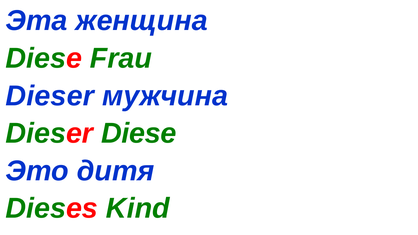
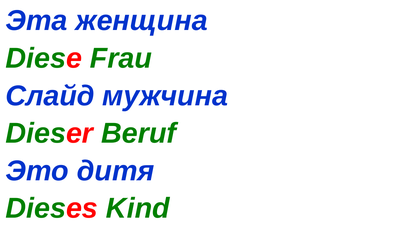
Dieser: Dieser -> Слайд (50, 96)
Dieser Diese: Diese -> Beruf (139, 133)
